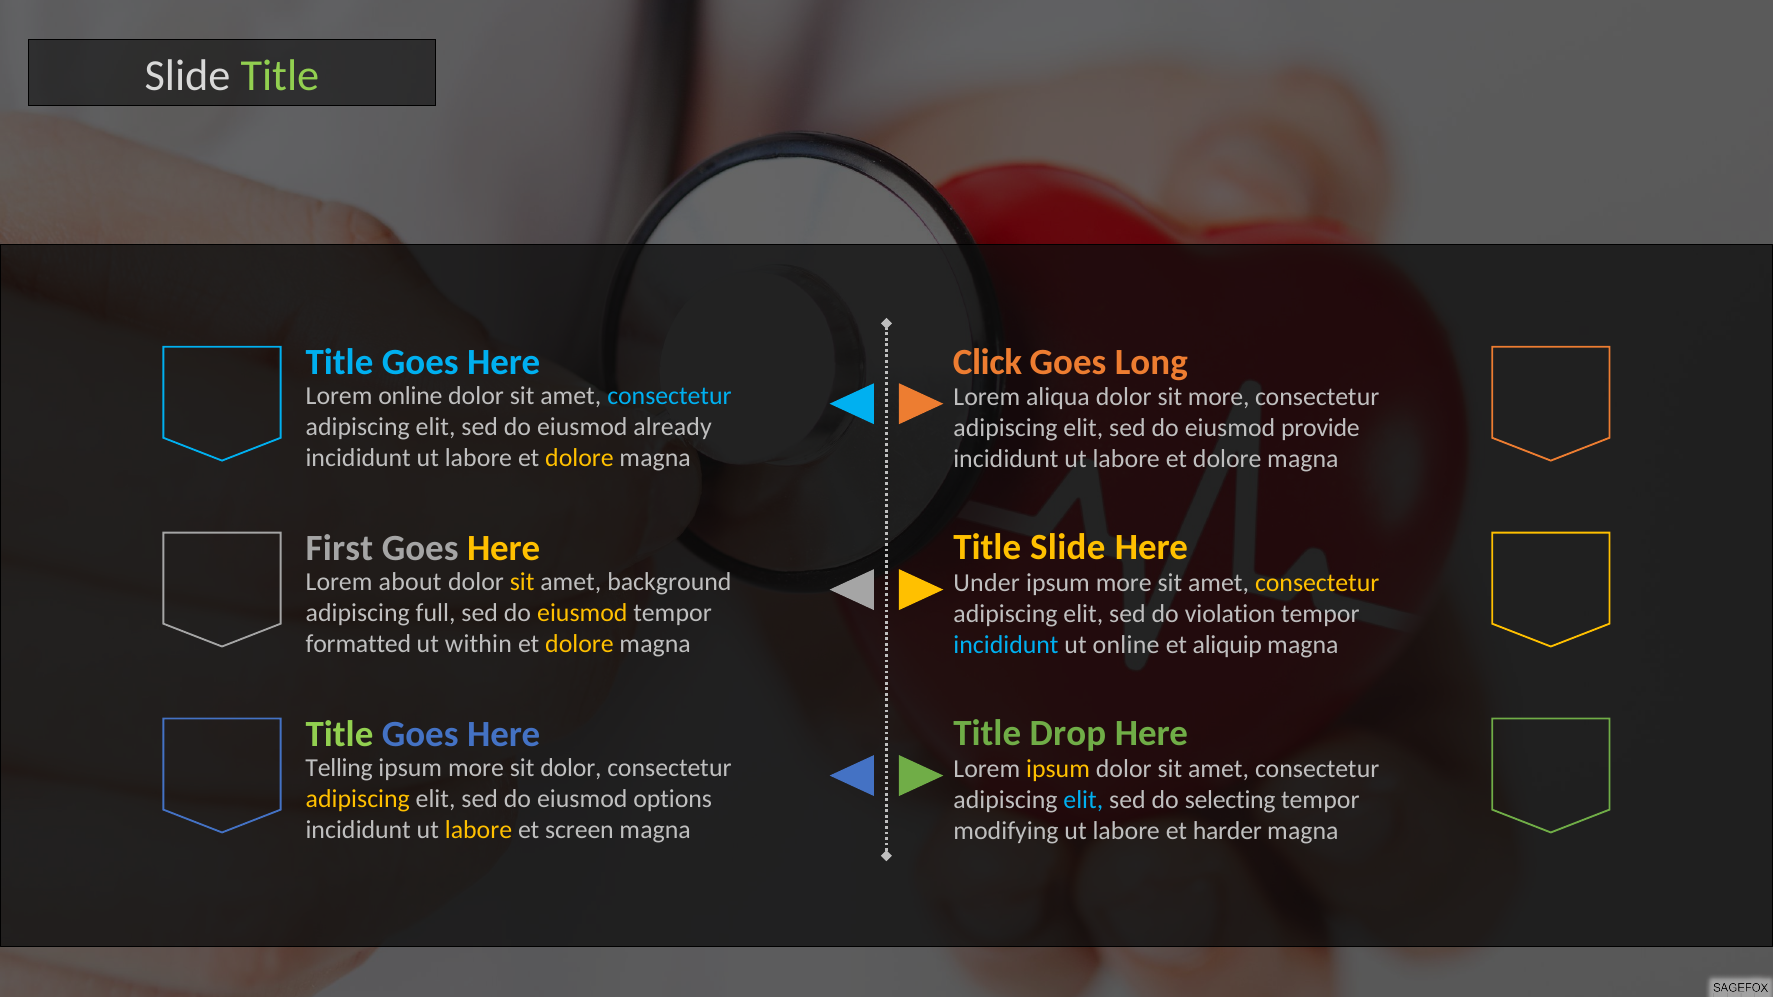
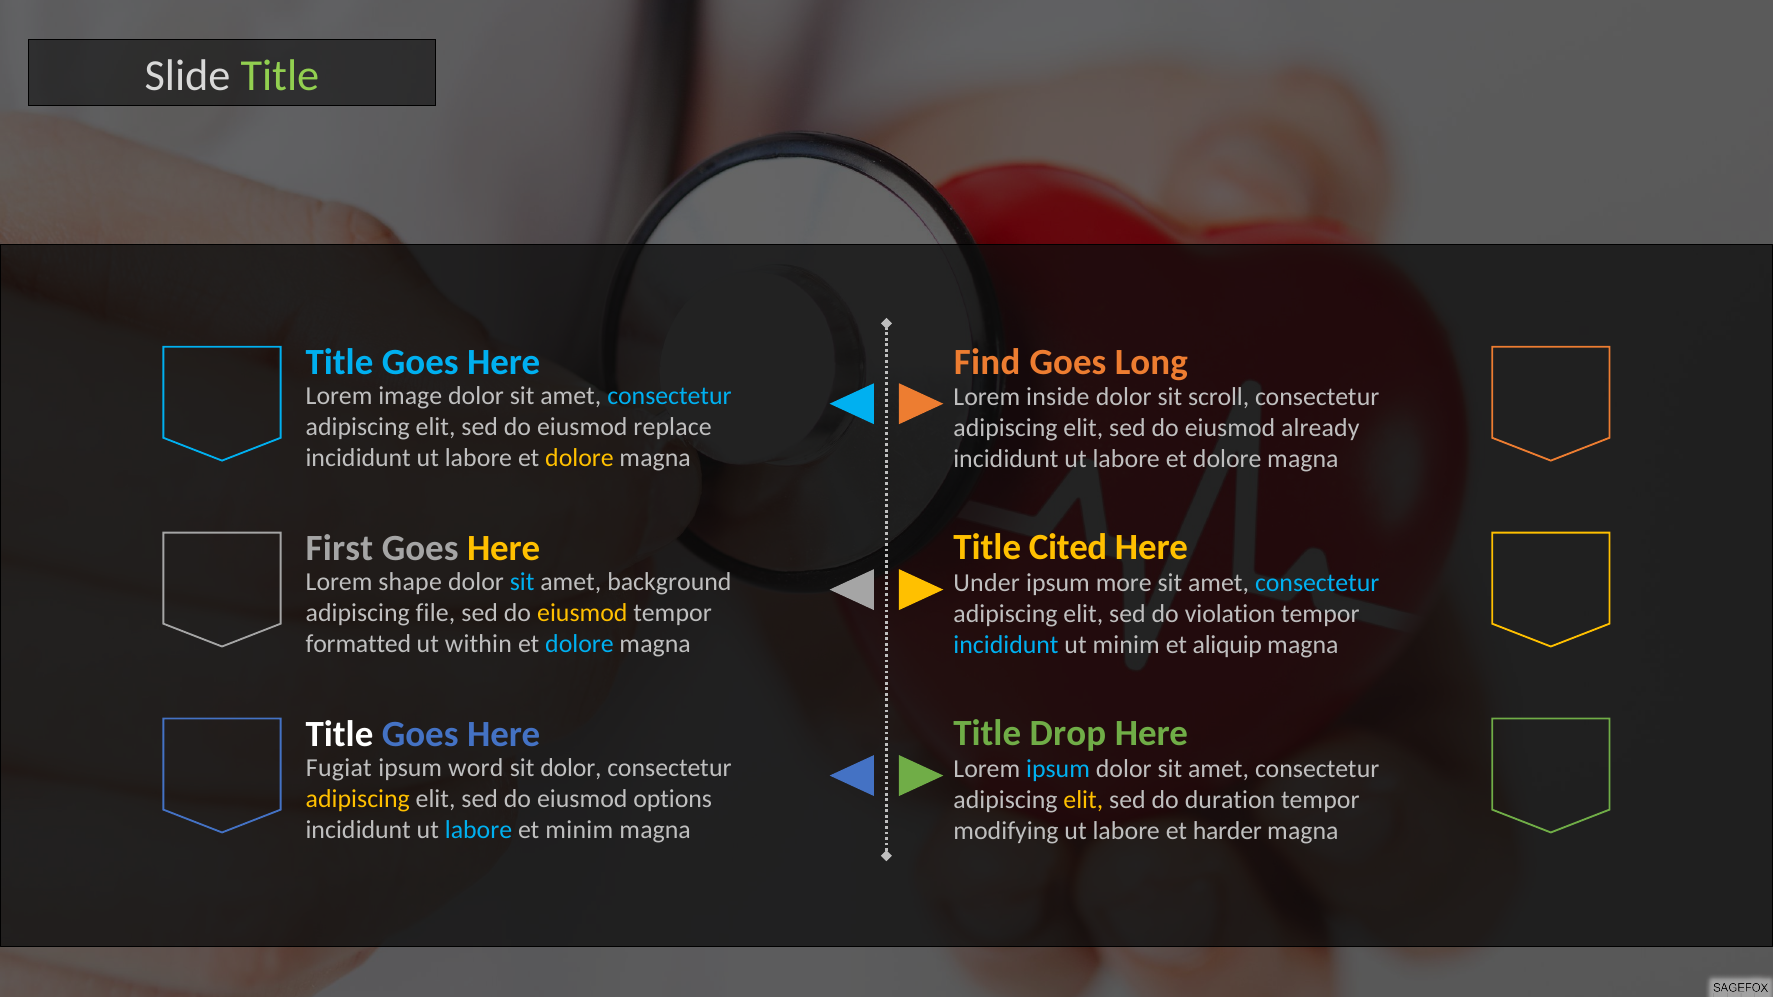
Click: Click -> Find (987, 362)
Lorem online: online -> image (410, 396)
aliqua: aliqua -> inside (1058, 397)
sit more: more -> scroll (1219, 397)
already: already -> replace (673, 427)
provide: provide -> already (1320, 428)
Title Slide: Slide -> Cited (1068, 548)
about: about -> shape (410, 582)
sit colour: yellow -> light blue (522, 582)
consectetur colour: yellow -> light blue (1317, 583)
full: full -> file (436, 613)
dolore colour: yellow -> light blue (579, 644)
ut online: online -> minim (1126, 645)
Title colour: light green -> white (340, 735)
Telling: Telling -> Fugiat (339, 768)
more: more -> word (476, 768)
ipsum colour: yellow -> light blue (1058, 769)
elit colour: light blue -> yellow (1083, 800)
selecting: selecting -> duration (1230, 800)
labore colour: yellow -> light blue (479, 830)
et screen: screen -> minim (579, 830)
